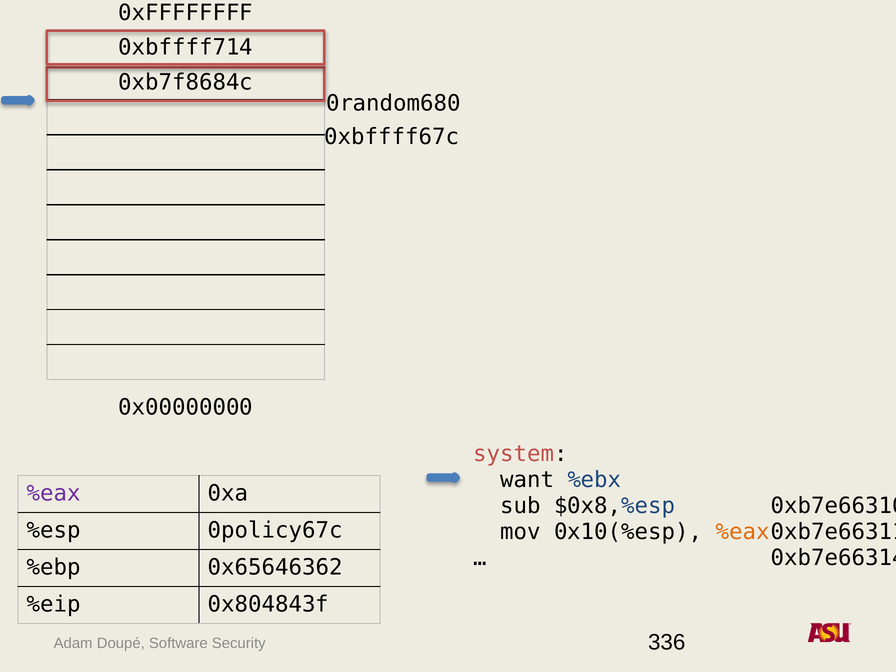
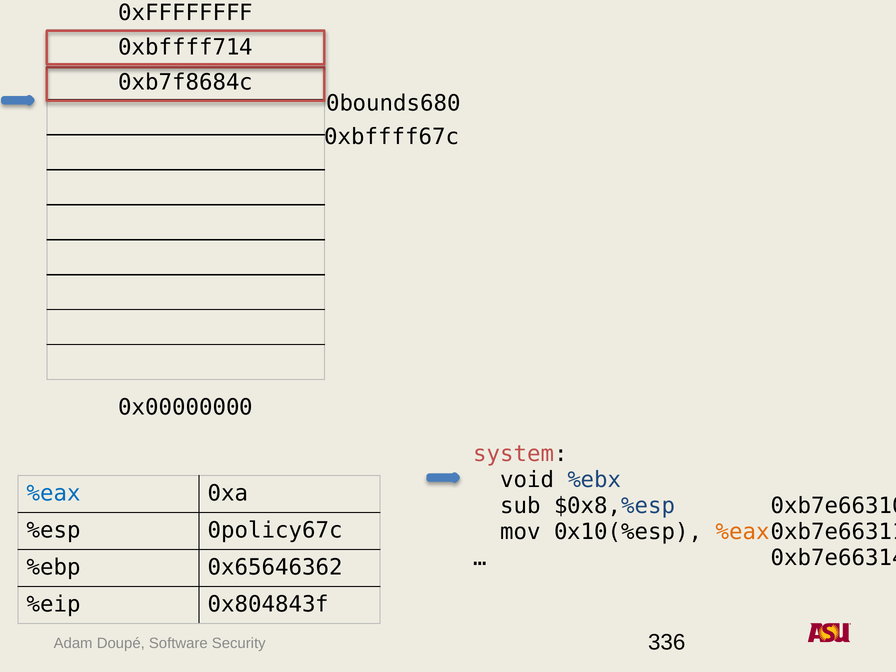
0random680: 0random680 -> 0bounds680 (393, 103)
want: want -> void (527, 480)
%eax colour: purple -> blue (54, 493)
